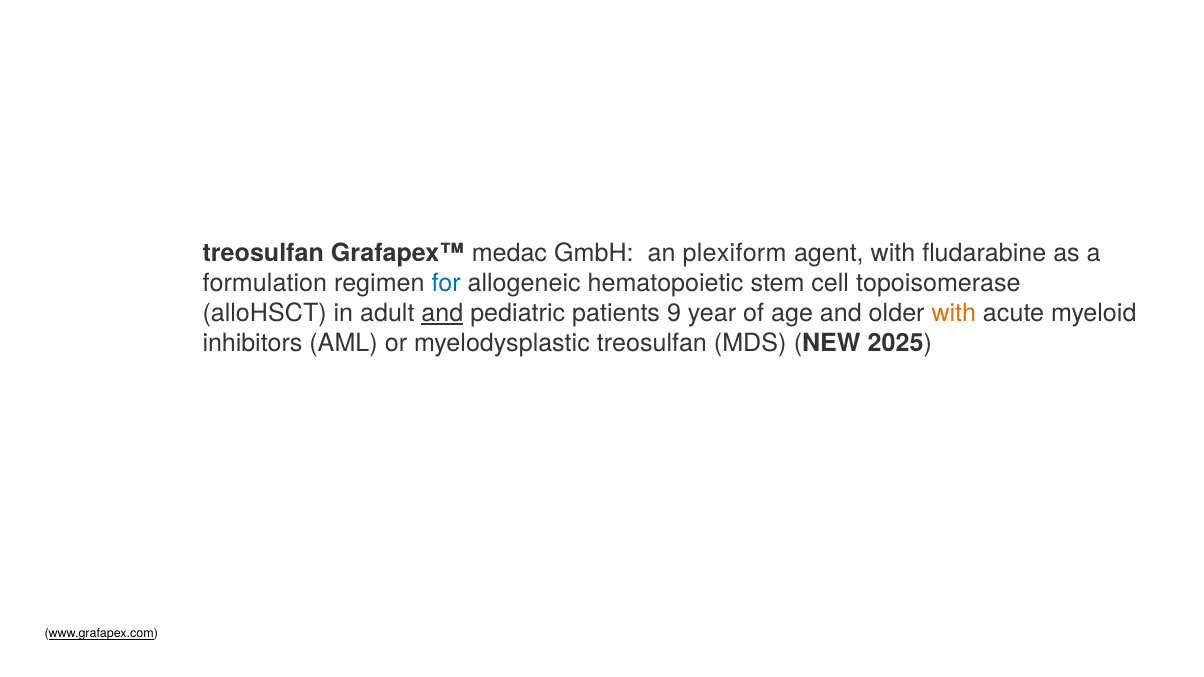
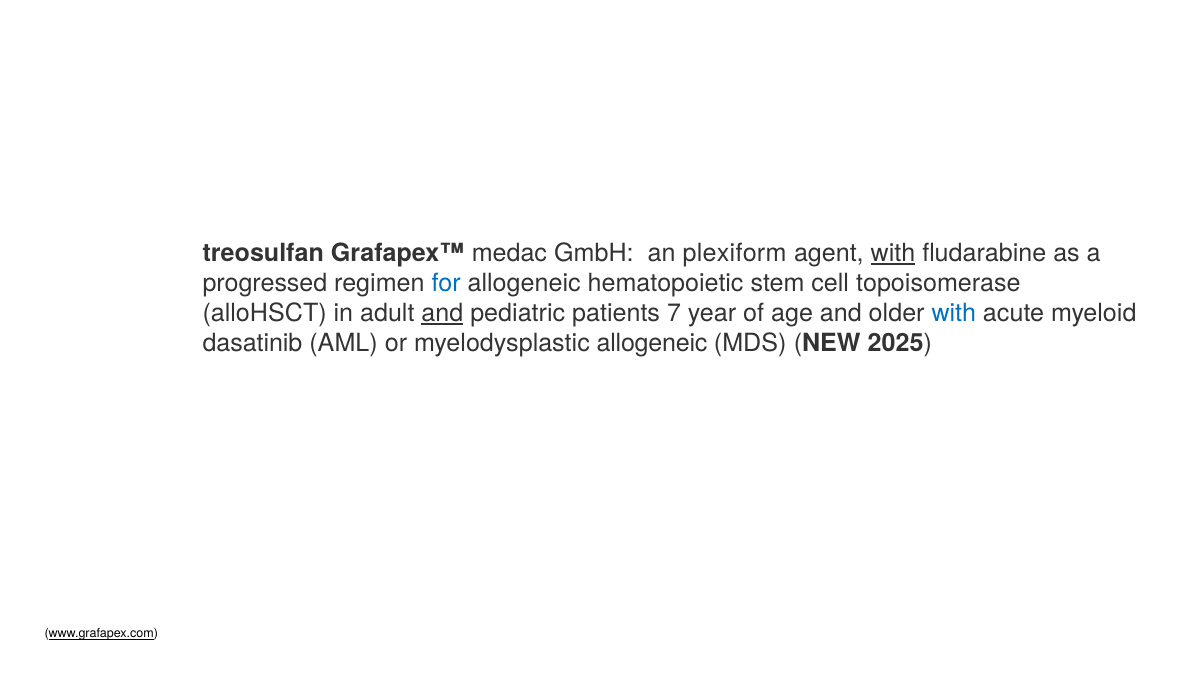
with underline: none -> present (893, 253)
formulation: formulation -> progressed (265, 283)
9: 9 -> 7 (674, 313)
with colour: orange -> blue (954, 313)
inhibitors: inhibitors -> dasatinib (252, 344)
myelodysplastic treosulfan: treosulfan -> allogeneic (652, 344)
